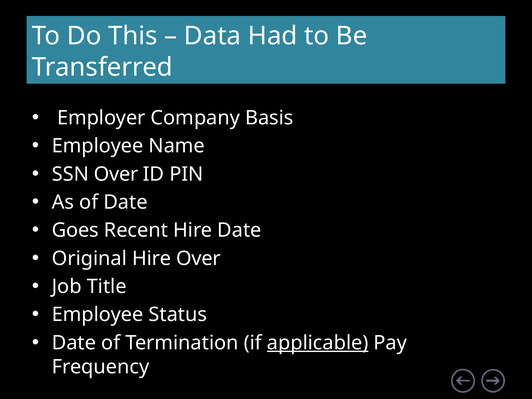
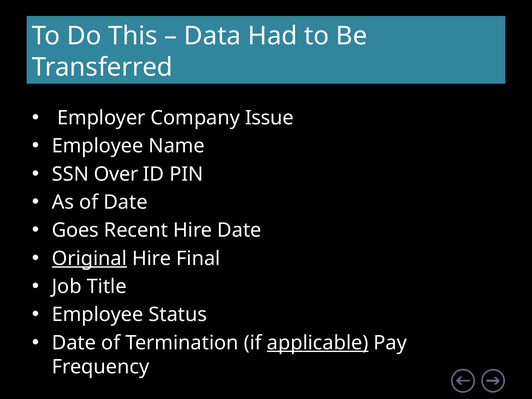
Basis: Basis -> Issue (269, 118)
Original underline: none -> present (89, 258)
Hire Over: Over -> Final (198, 258)
